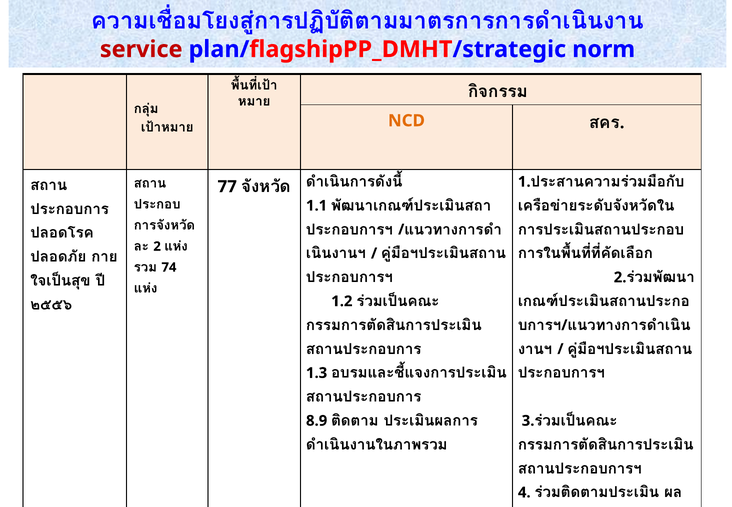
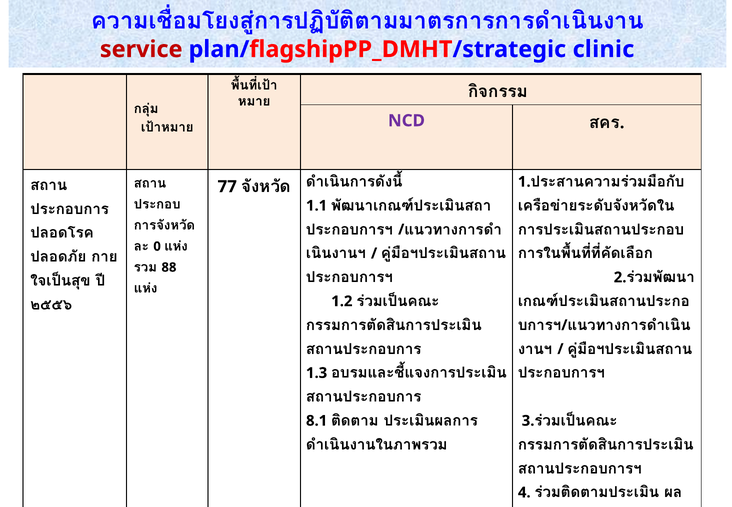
norm: norm -> clinic (603, 49)
NCD colour: orange -> purple (406, 121)
2: 2 -> 0 (157, 246)
74: 74 -> 88 (169, 267)
8.9: 8.9 -> 8.1 (317, 421)
